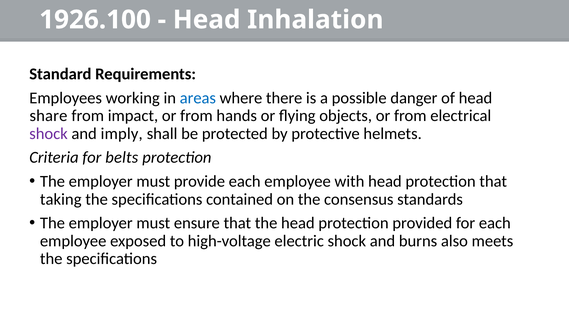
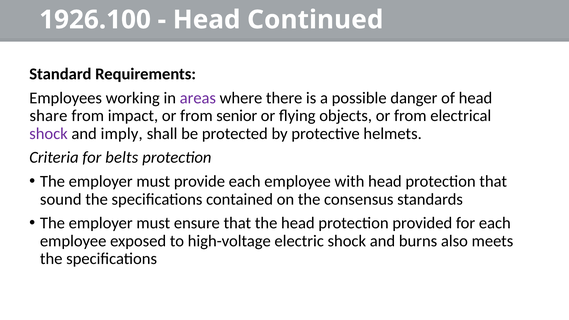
Inhalation: Inhalation -> Continued (315, 20)
areas colour: blue -> purple (198, 98)
hands: hands -> senior (237, 116)
taking: taking -> sound (61, 199)
